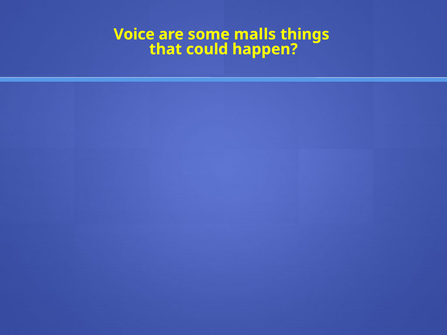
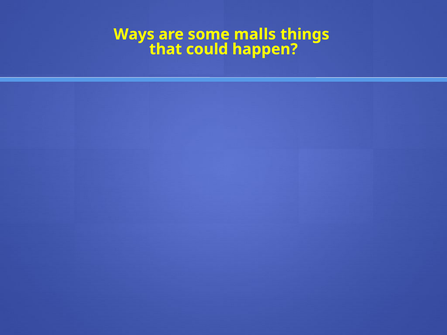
Voice: Voice -> Ways (134, 34)
